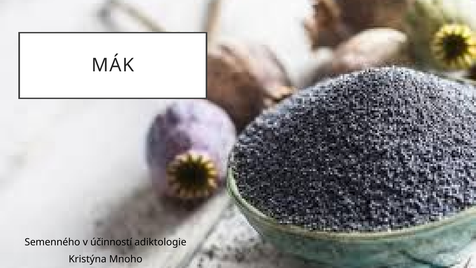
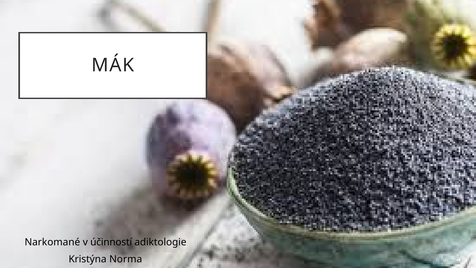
Semenného: Semenného -> Narkomané (52, 242)
Mnoho: Mnoho -> Norma (126, 259)
